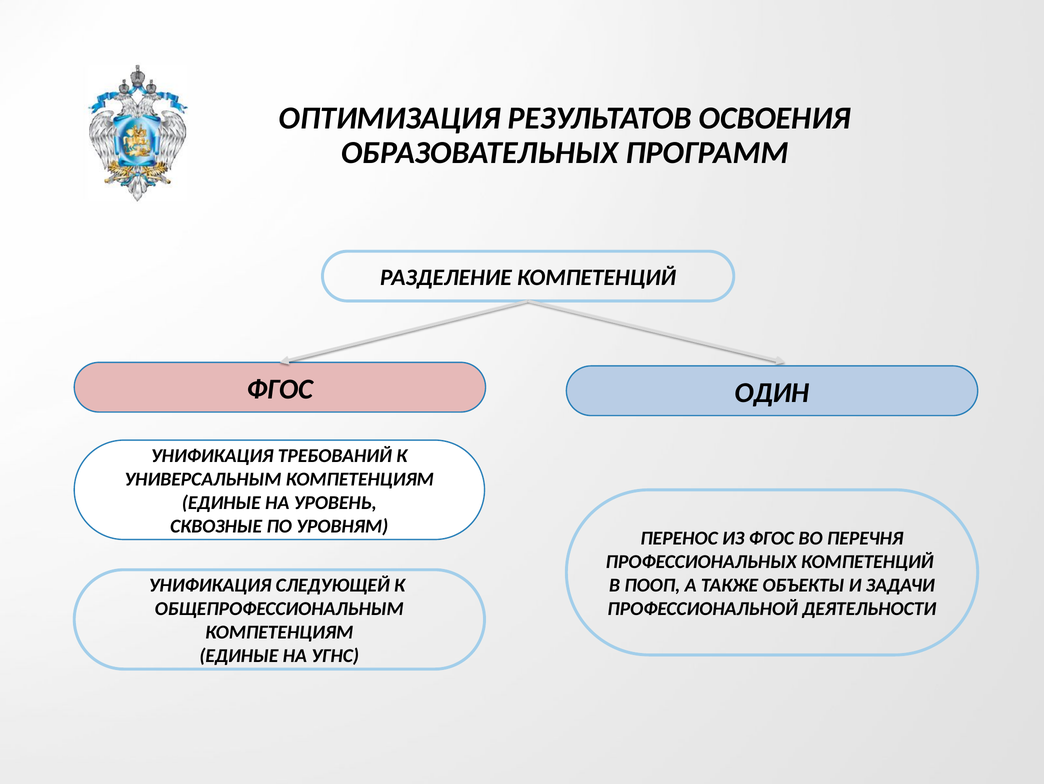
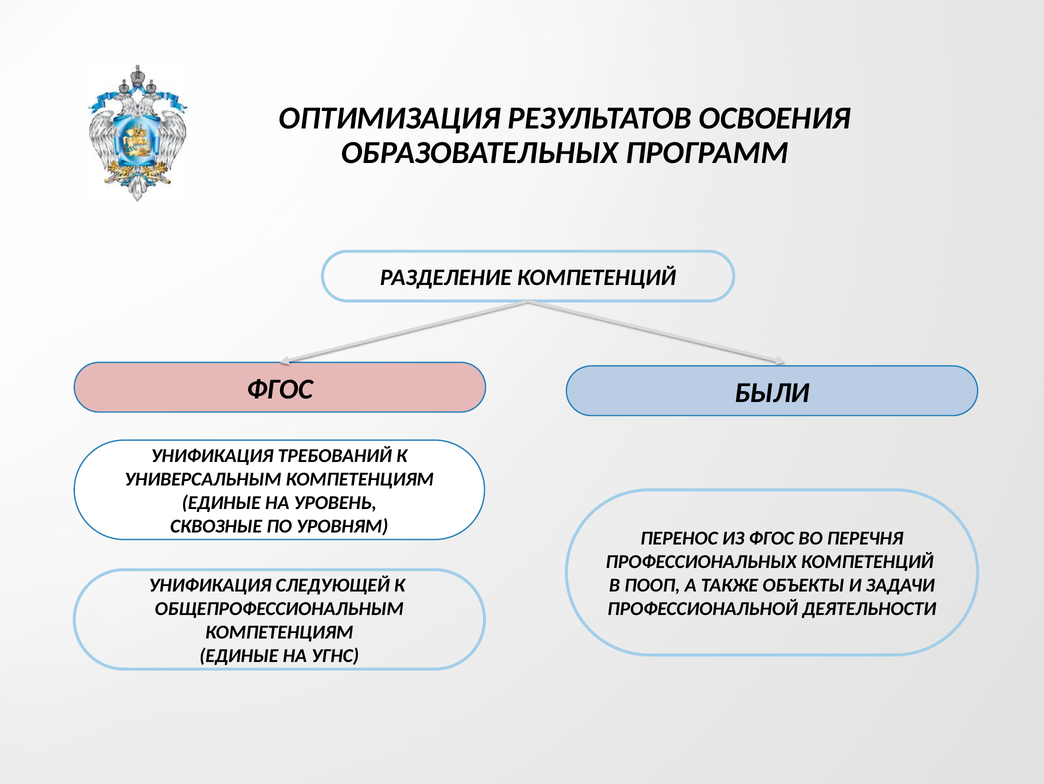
ОДИН: ОДИН -> БЫЛИ (772, 392)
